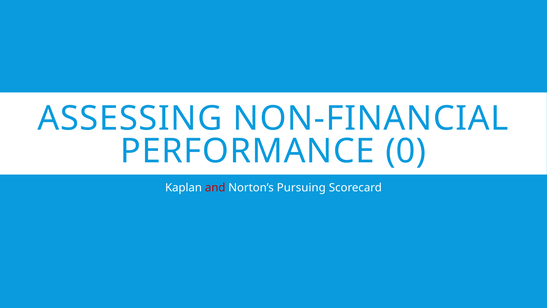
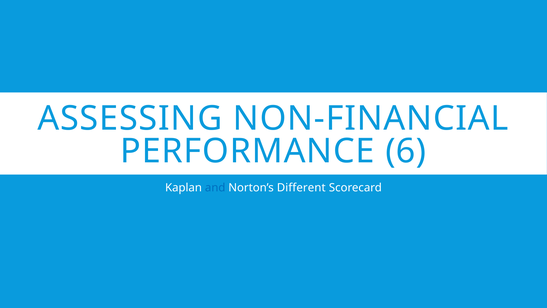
0: 0 -> 6 (406, 151)
and colour: red -> blue (215, 187)
Pursuing: Pursuing -> Different (301, 187)
